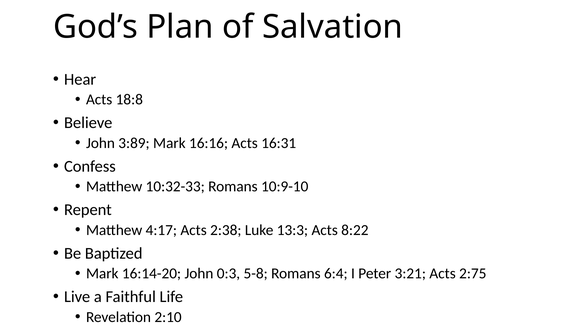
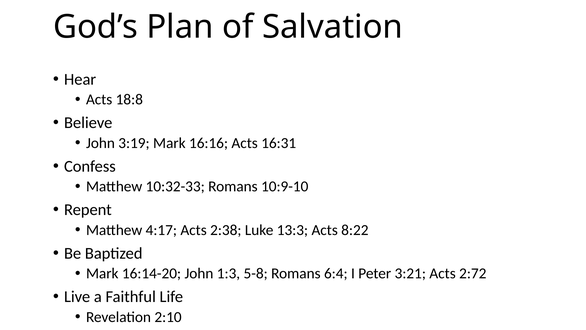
3:89: 3:89 -> 3:19 (134, 143)
0:3: 0:3 -> 1:3 (228, 273)
2:75: 2:75 -> 2:72 (473, 273)
